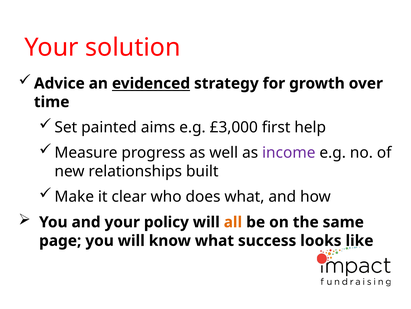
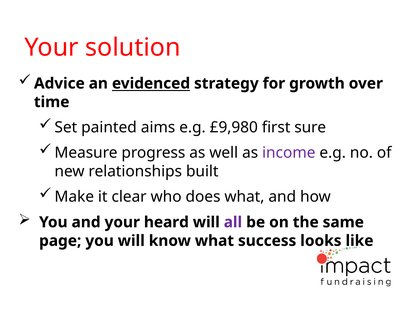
£3,000: £3,000 -> £9,980 (234, 127)
help: help -> sure (310, 127)
policy: policy -> heard (166, 222)
all colour: orange -> purple (233, 222)
